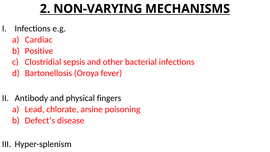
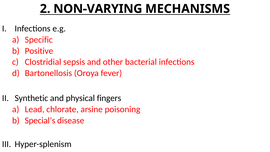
Cardiac: Cardiac -> Specific (39, 40)
Antibody: Antibody -> Synthetic (31, 98)
Defect’s: Defect’s -> Special’s (40, 120)
